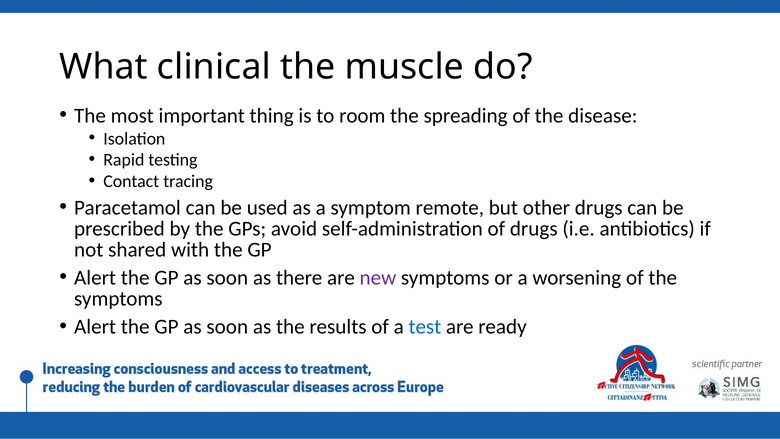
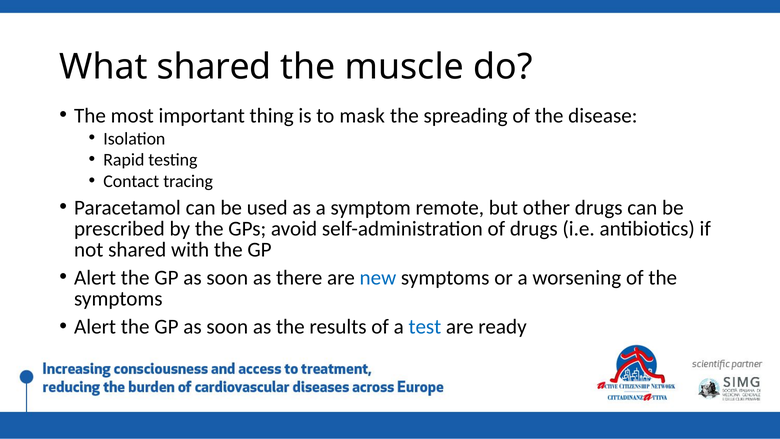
What clinical: clinical -> shared (214, 67)
room: room -> mask (362, 116)
new colour: purple -> blue (378, 278)
